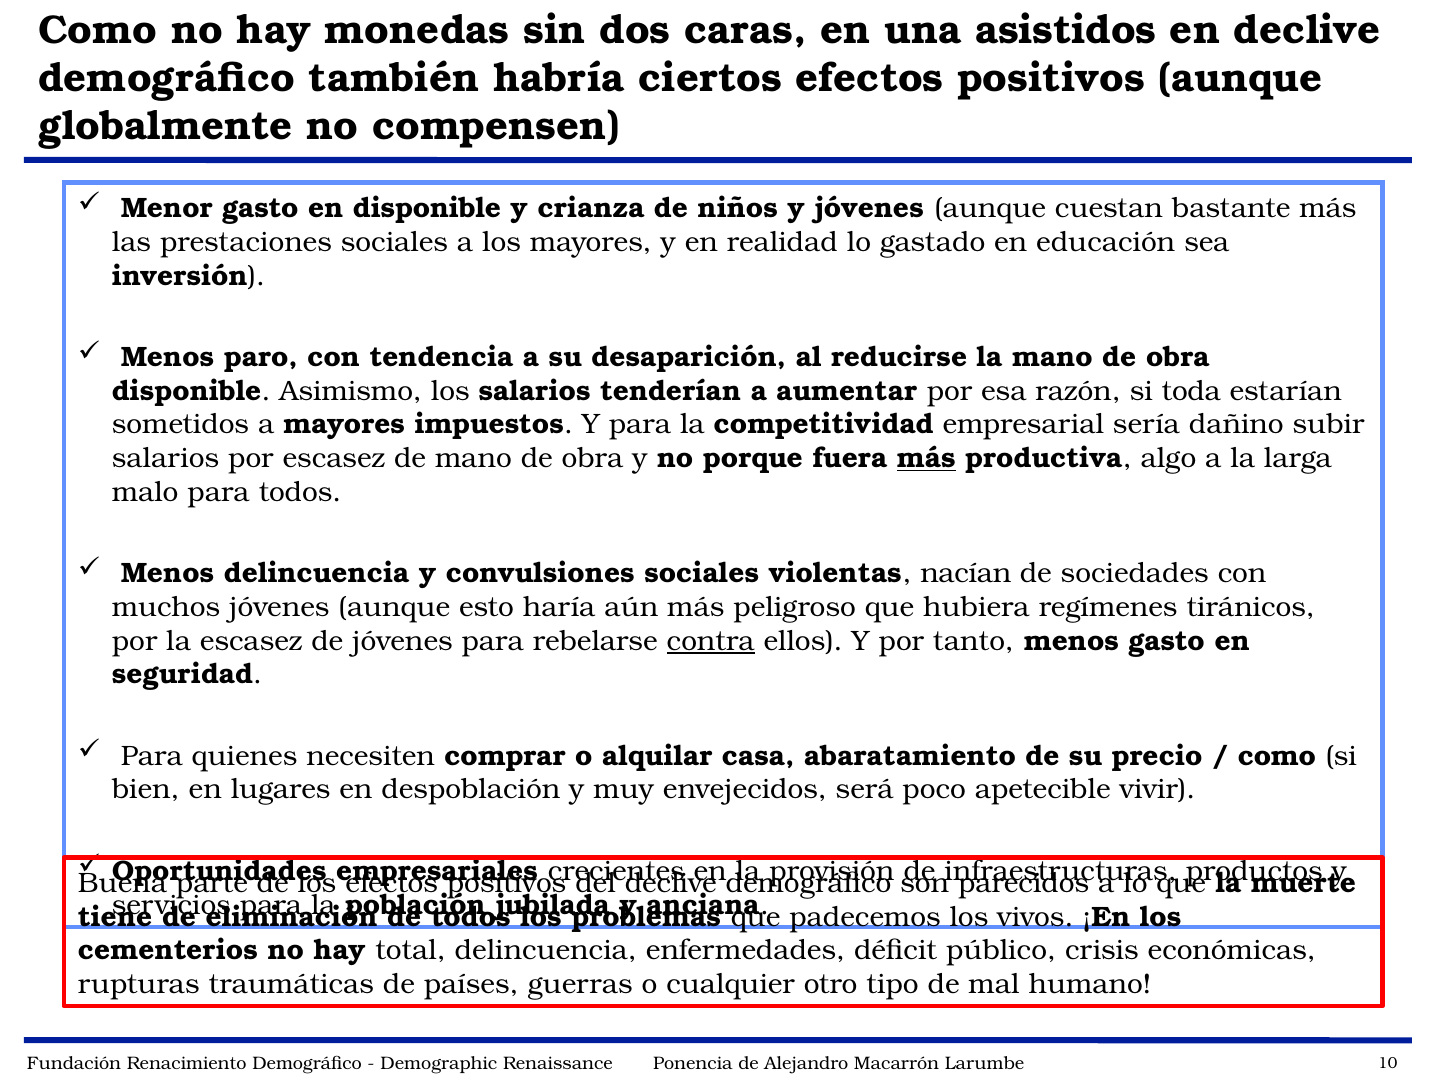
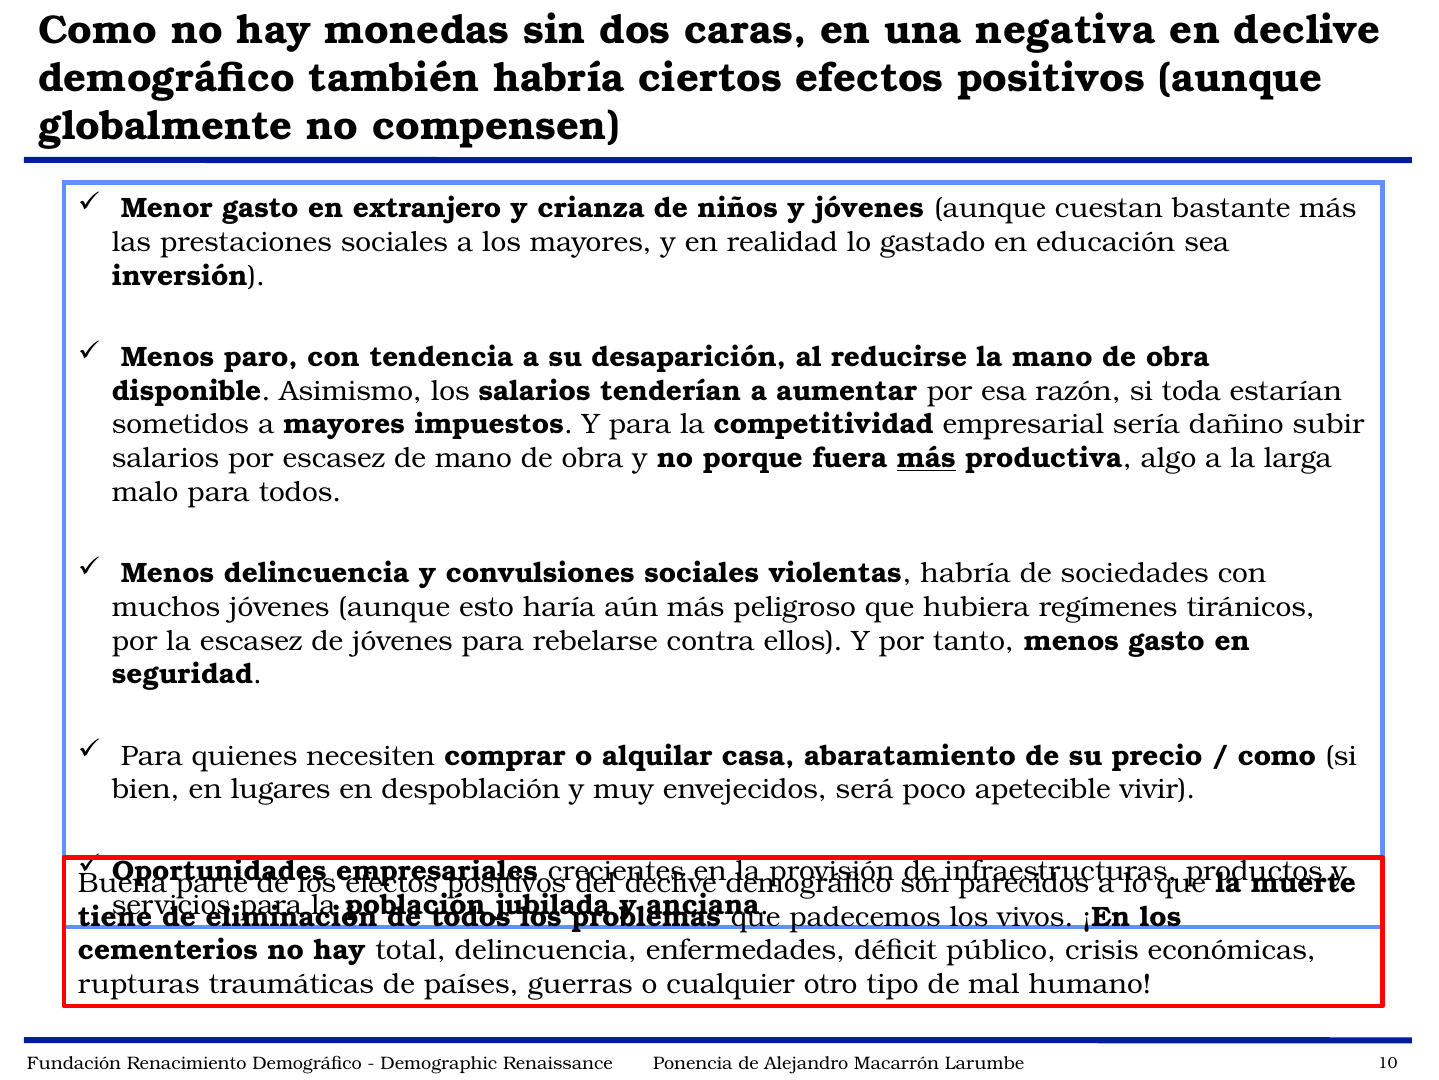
asistidos: asistidos -> negativa (1066, 30)
en disponible: disponible -> extranjero (427, 208)
violentas nacían: nacían -> habría (966, 573)
contra underline: present -> none (711, 640)
